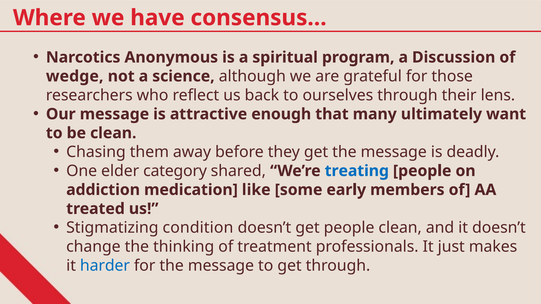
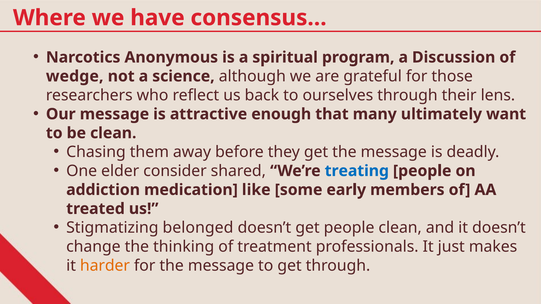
category: category -> consider (175, 171)
condition: condition -> belonged (198, 228)
harder colour: blue -> orange (105, 266)
